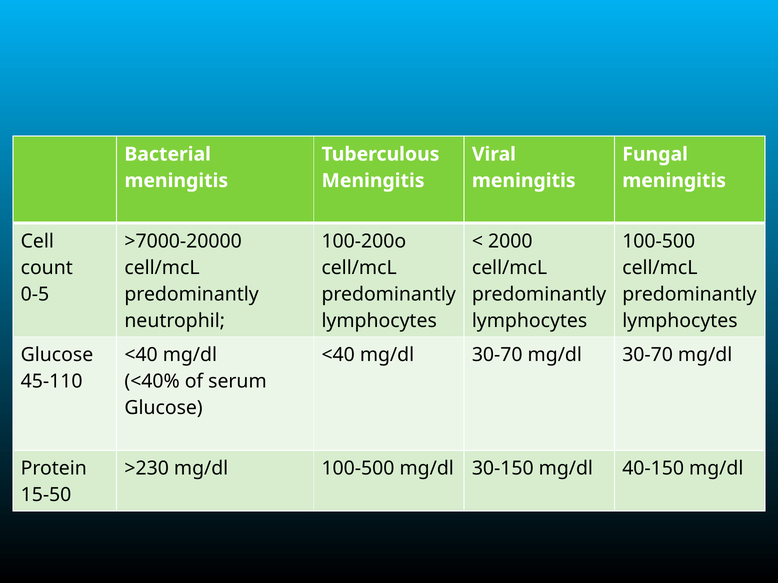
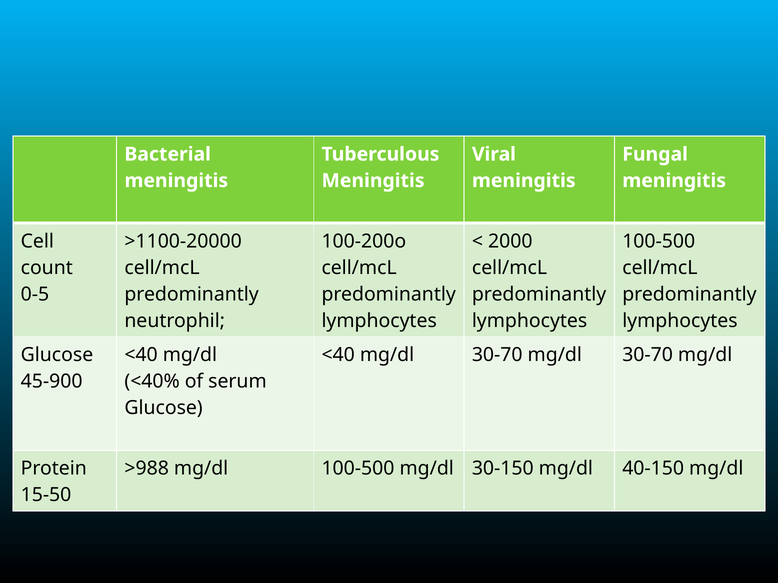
>7000-20000: >7000-20000 -> >1100-20000 (183, 242)
45-110: 45-110 -> 45-900 (52, 382)
>230: >230 -> >988 (147, 469)
